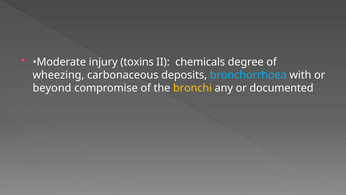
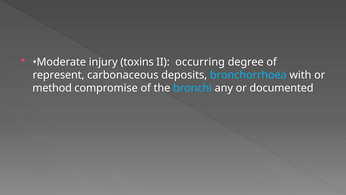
chemicals: chemicals -> occurring (200, 62)
wheezing: wheezing -> represent (58, 75)
beyond: beyond -> method (52, 88)
bronchi colour: yellow -> light blue (193, 88)
